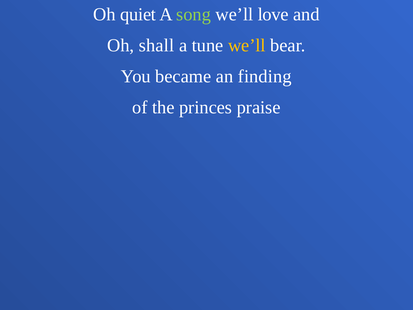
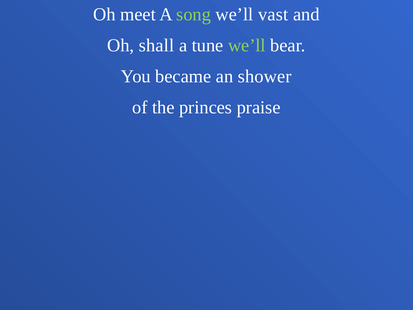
quiet: quiet -> meet (138, 14)
love: love -> vast (273, 14)
we’ll colour: yellow -> light green (247, 45)
finding: finding -> shower (265, 76)
